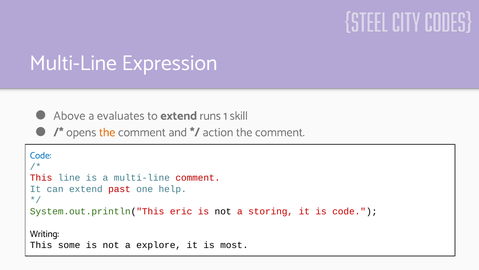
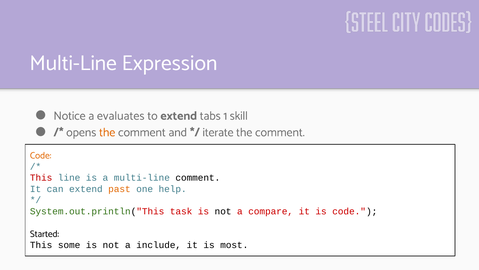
Above: Above -> Notice (70, 115)
runs: runs -> tabs (210, 115)
action: action -> iterate (218, 132)
Code colour: blue -> orange (41, 155)
comment colour: red -> black (198, 177)
past colour: red -> orange (119, 189)
eric: eric -> task (181, 211)
storing: storing -> compare (271, 211)
Writing: Writing -> Started (44, 233)
explore: explore -> include (159, 245)
